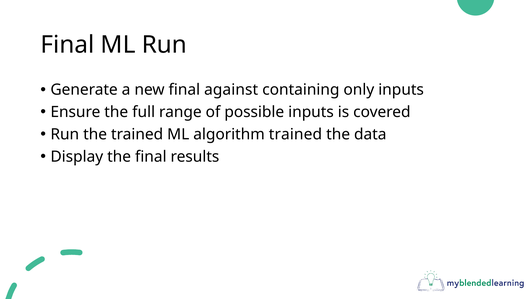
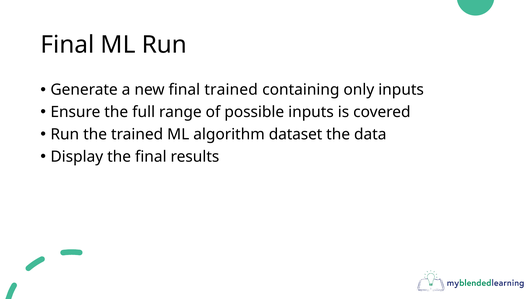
final against: against -> trained (231, 90)
algorithm trained: trained -> dataset (296, 134)
